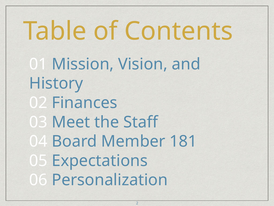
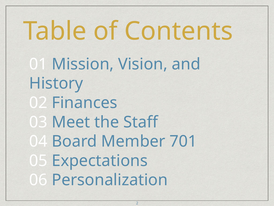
181: 181 -> 701 (183, 141)
